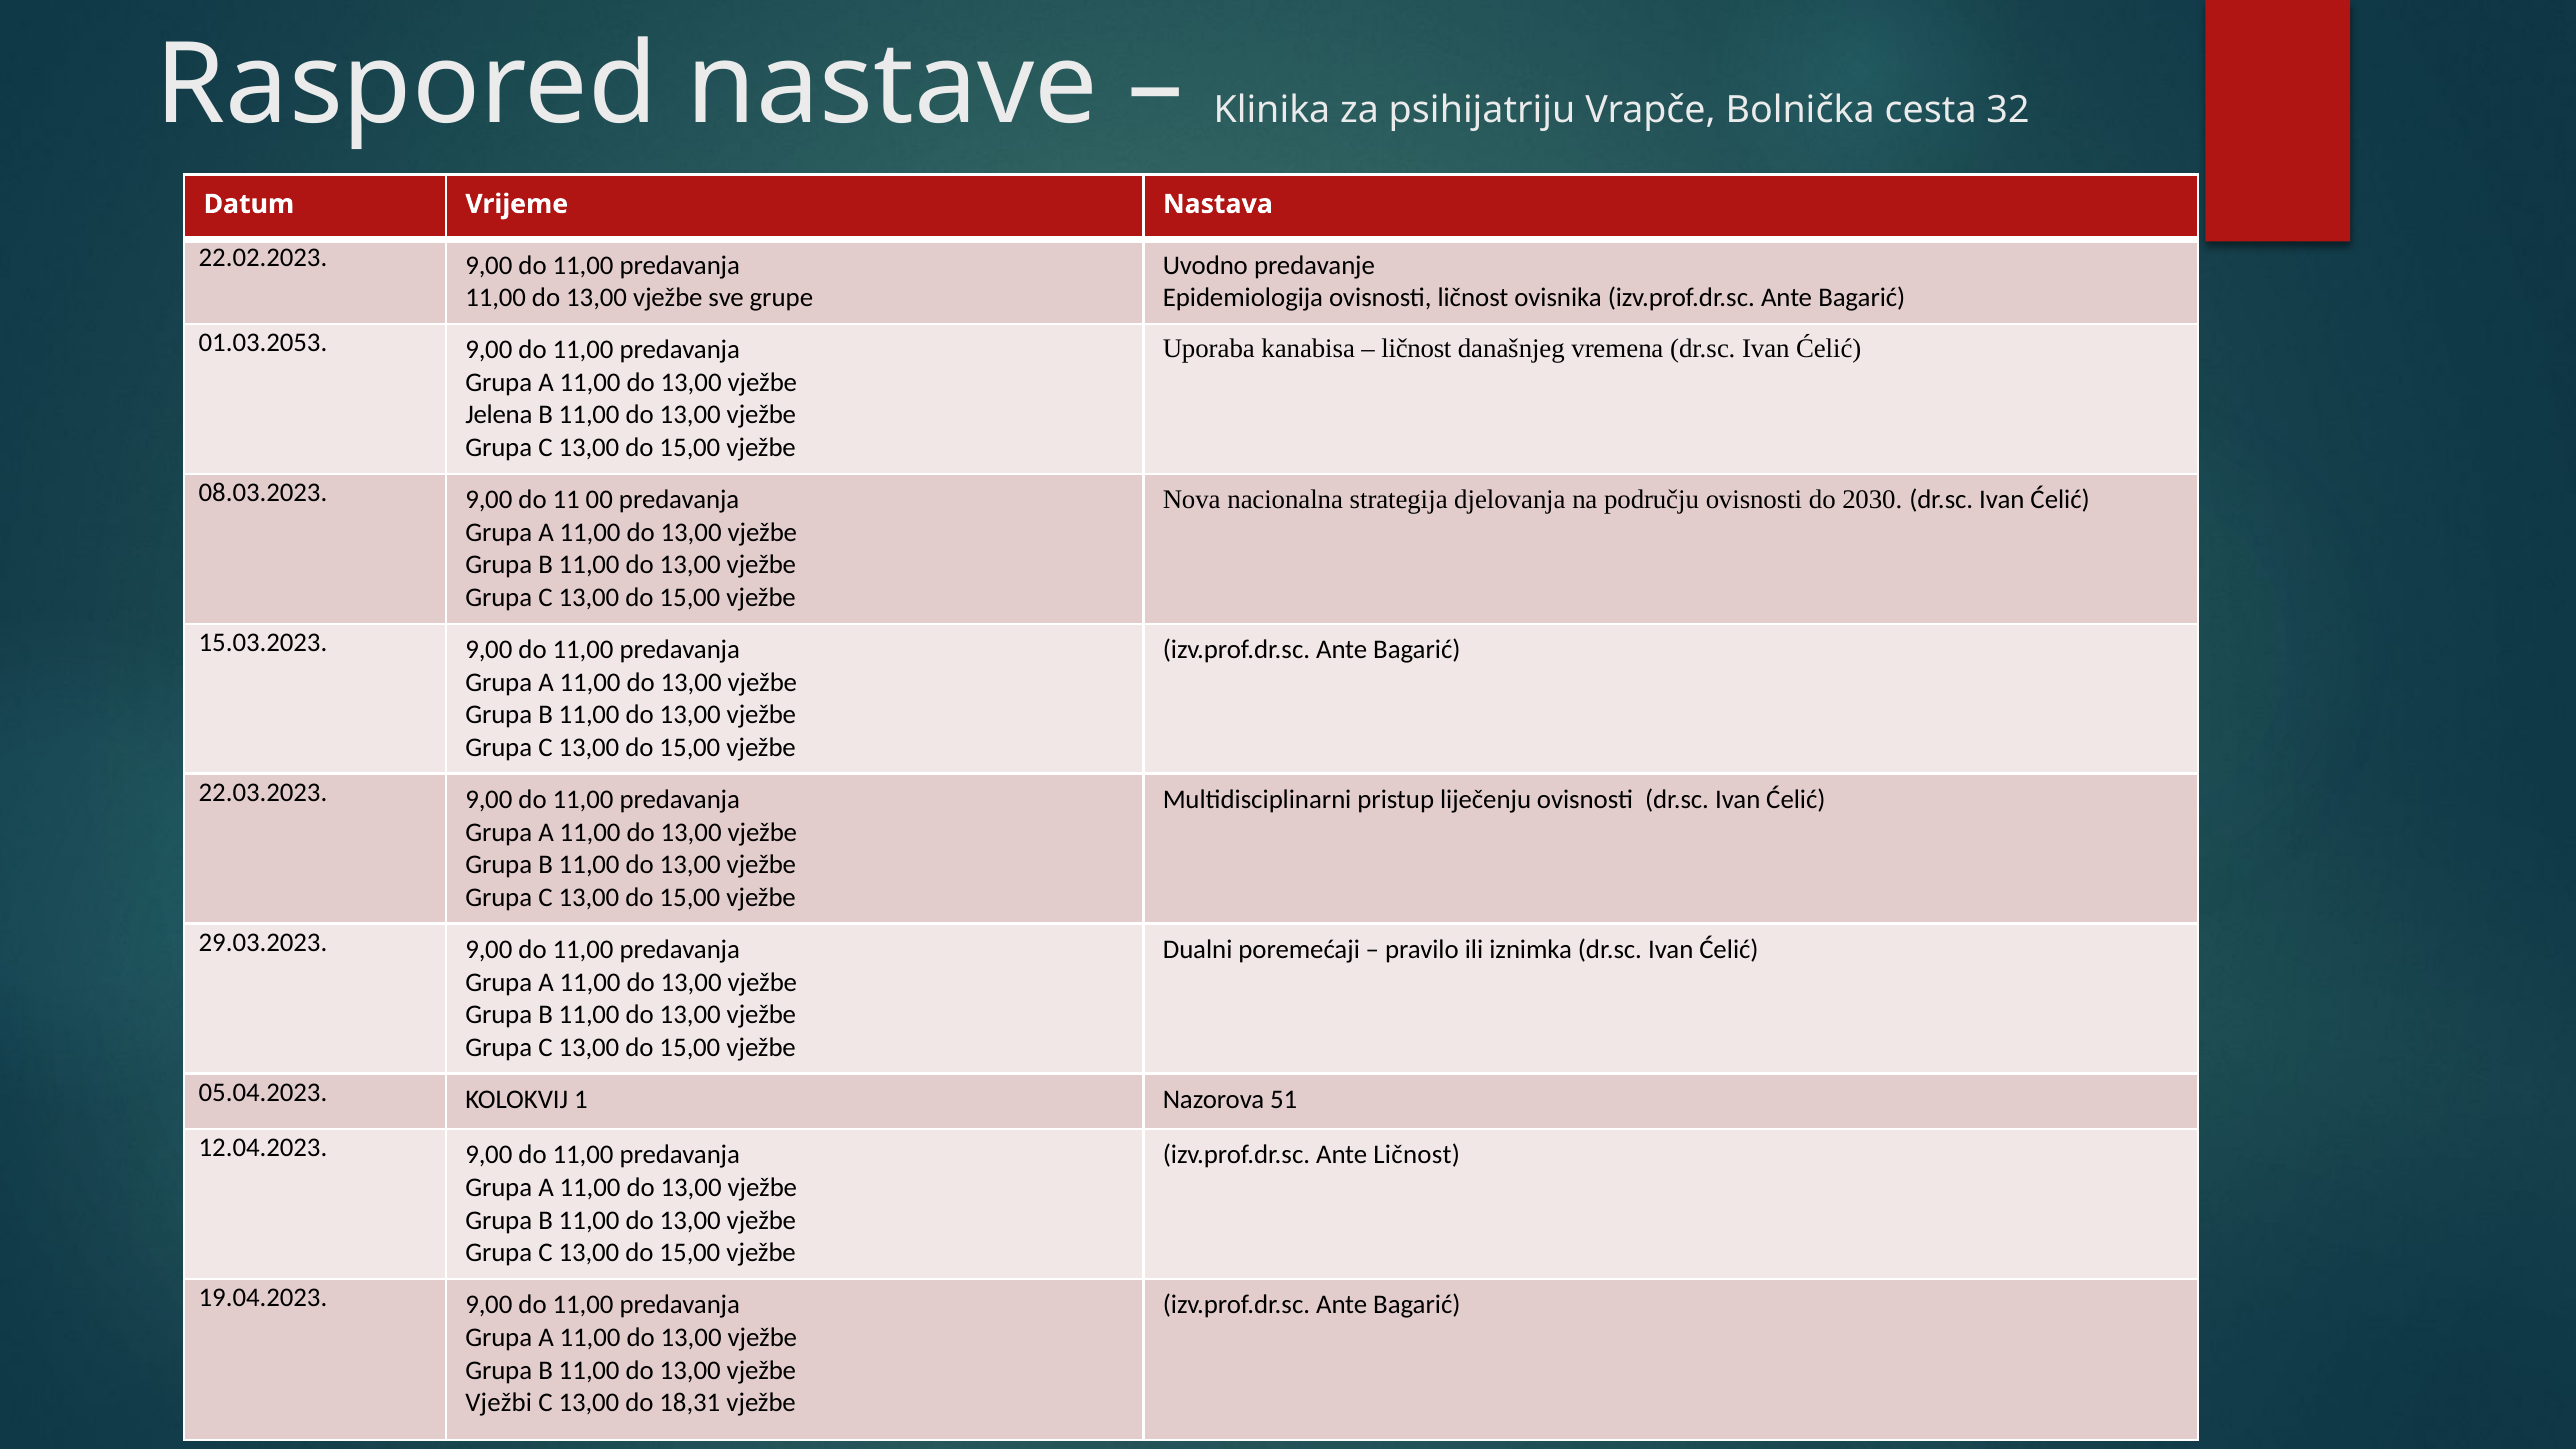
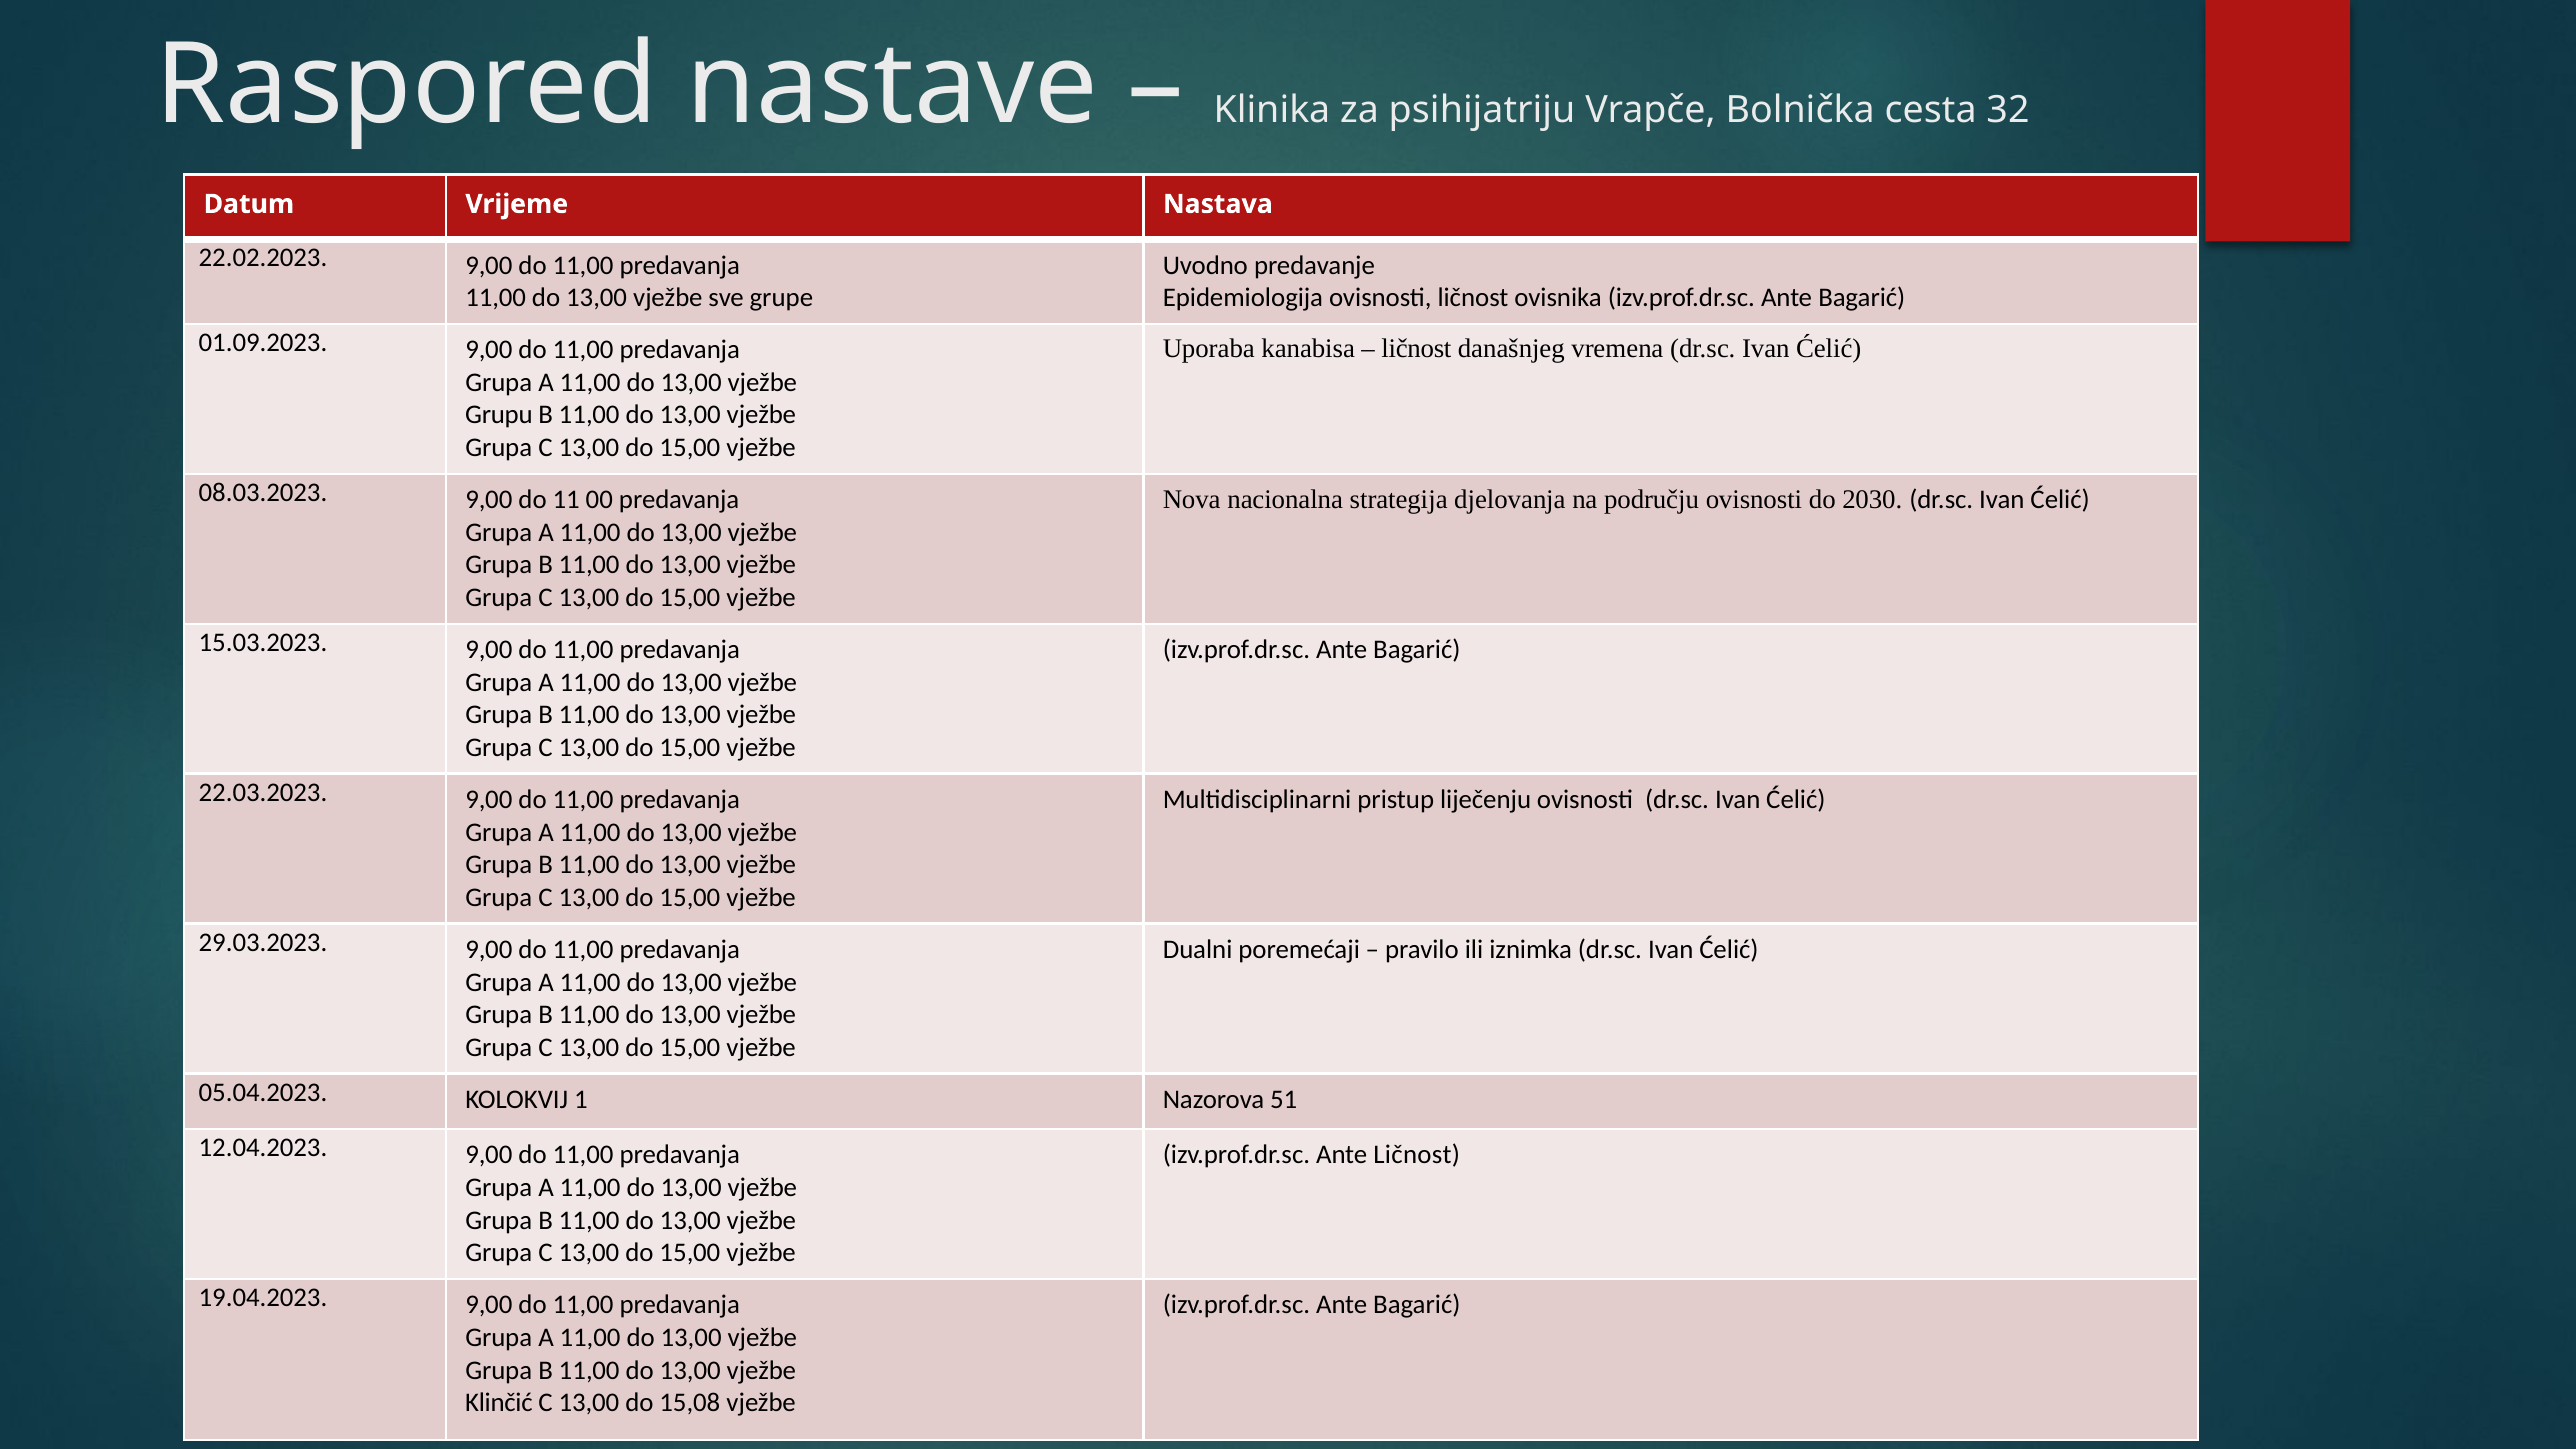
01.03.2053: 01.03.2053 -> 01.09.2023 (263, 342)
Jelena: Jelena -> Grupu (499, 415)
Vježbi: Vježbi -> Klinčić (499, 1403)
18,31: 18,31 -> 15,08 (690, 1403)
